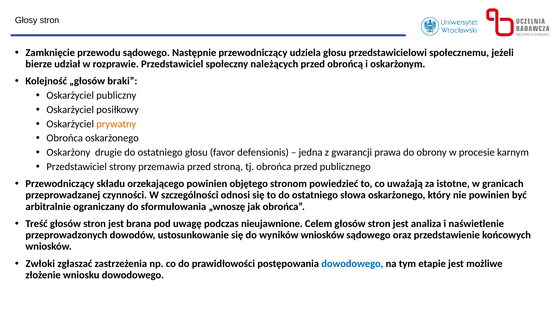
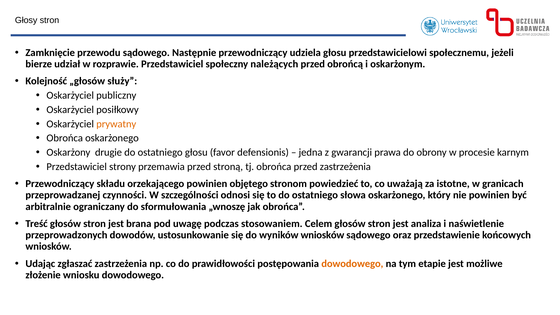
braki: braki -> służy (122, 81)
przed publicznego: publicznego -> zastrzeżenia (345, 167)
nieujawnione: nieujawnione -> stosowaniem (272, 224)
Zwłoki: Zwłoki -> Udając (40, 264)
dowodowego colour: blue -> orange (352, 264)
